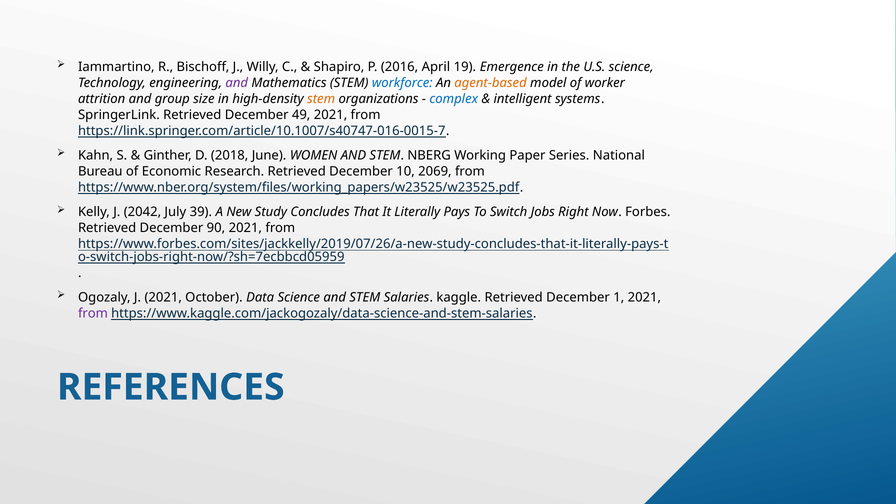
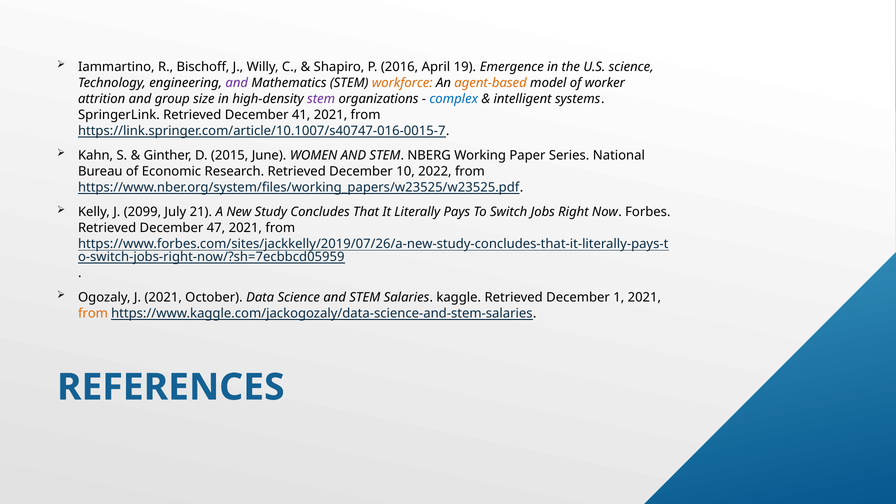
workforce colour: blue -> orange (402, 83)
stem colour: orange -> purple (321, 99)
49: 49 -> 41 (301, 115)
2018: 2018 -> 2015 (230, 155)
2069: 2069 -> 2022 (435, 171)
2042: 2042 -> 2099 (142, 212)
39: 39 -> 21 (201, 212)
90: 90 -> 47 (216, 228)
from colour: purple -> orange (93, 313)
